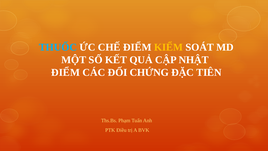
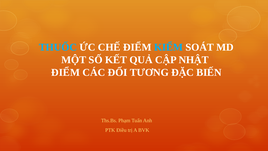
KIỂM colour: yellow -> light blue (169, 47)
CHỨNG: CHỨNG -> TƯƠNG (149, 72)
TIÊN: TIÊN -> BIẾN (209, 72)
